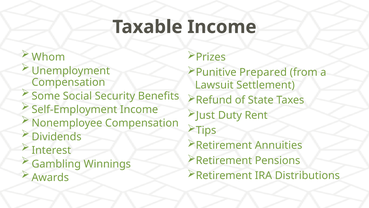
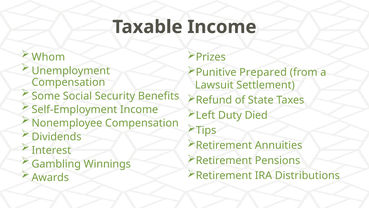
Just: Just -> Left (205, 115)
Rent: Rent -> Died (256, 115)
